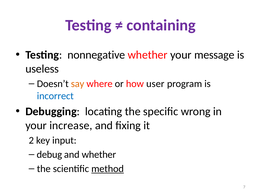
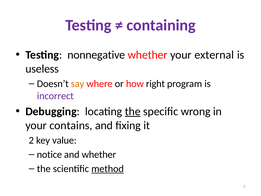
message: message -> external (214, 55)
user: user -> right (155, 84)
incorrect colour: blue -> purple (55, 96)
the underline: none -> present (133, 111)
increase: increase -> contains (71, 125)
input: input -> value (64, 140)
debug: debug -> notice (49, 154)
